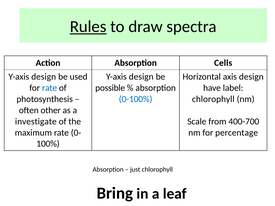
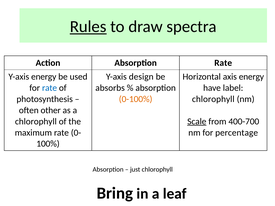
Absorption Cells: Cells -> Rate (223, 63)
design: design -> energy (44, 77)
axis design: design -> energy (251, 77)
possible: possible -> absorbs (110, 88)
0-100% colour: blue -> orange (136, 99)
investigate: investigate -> chlorophyll (36, 122)
Scale underline: none -> present (197, 122)
